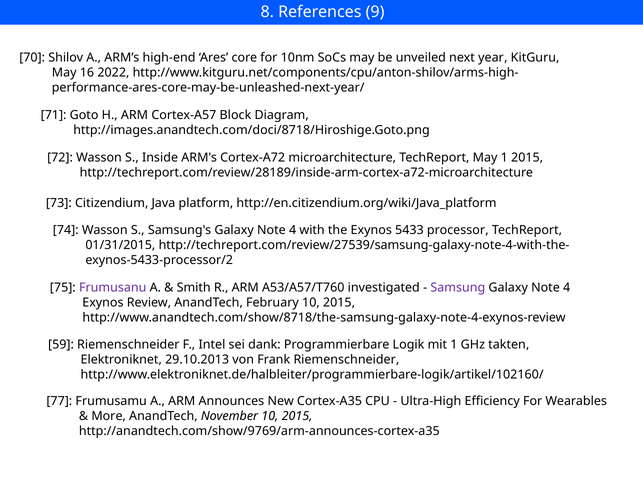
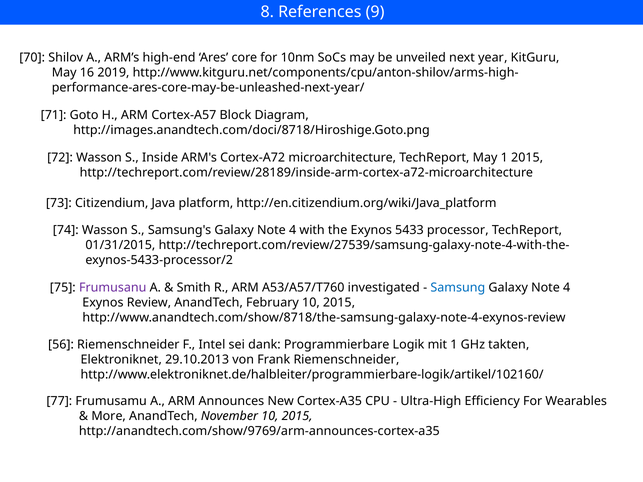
2022: 2022 -> 2019 (113, 72)
Samsung colour: purple -> blue (458, 288)
59: 59 -> 56 (61, 345)
